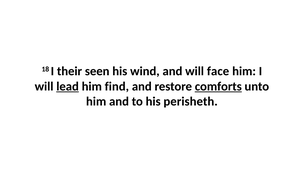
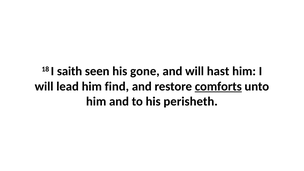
their: their -> saith (70, 71)
wind: wind -> gone (145, 71)
face: face -> hast (218, 71)
lead underline: present -> none (68, 86)
